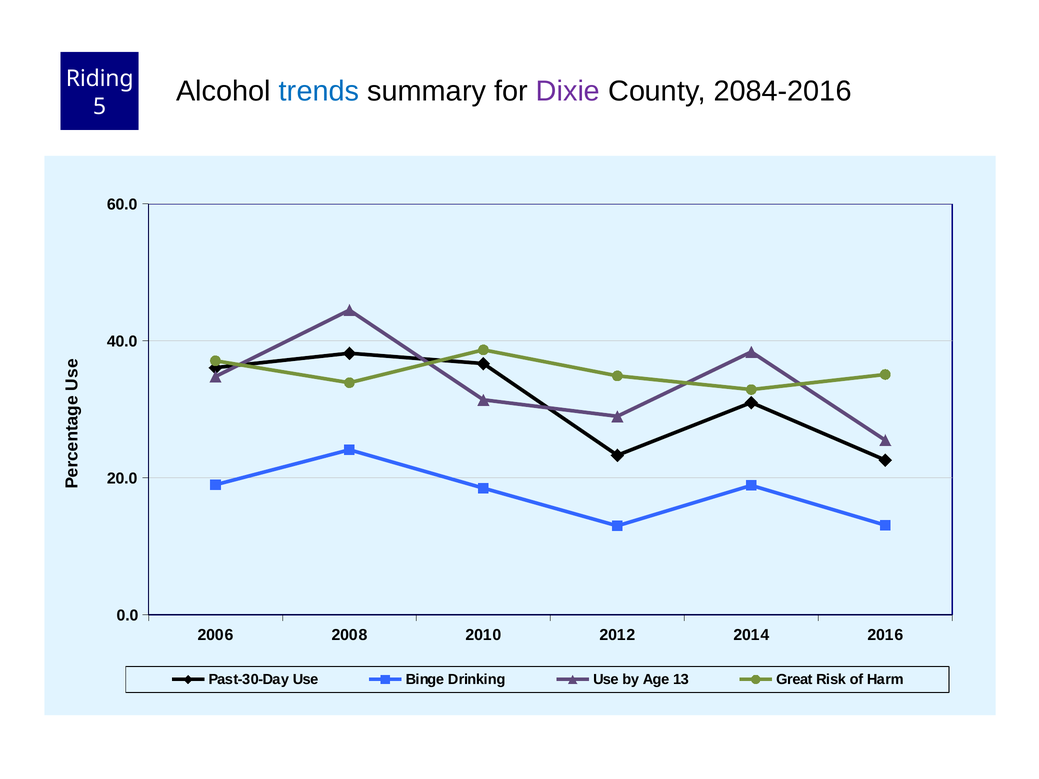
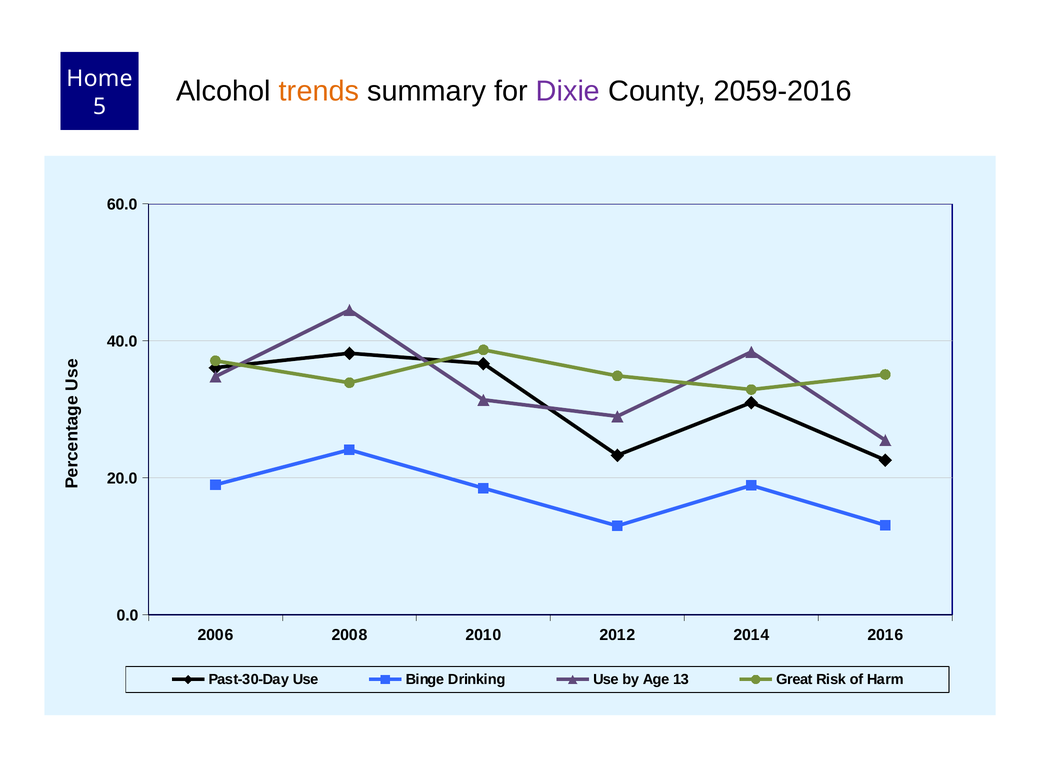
Riding: Riding -> Home (99, 79)
trends colour: blue -> orange (319, 91)
2084-2016: 2084-2016 -> 2059-2016 (783, 91)
